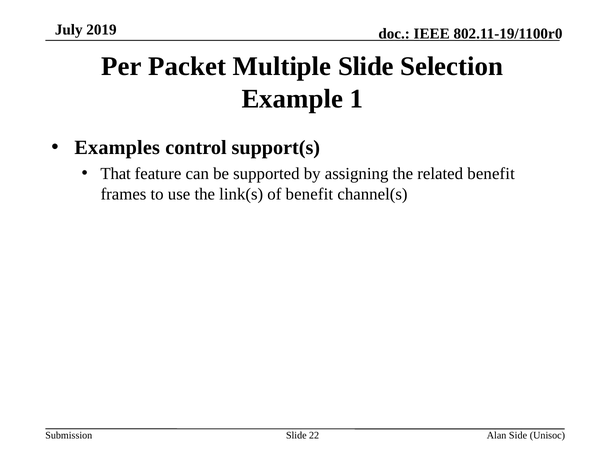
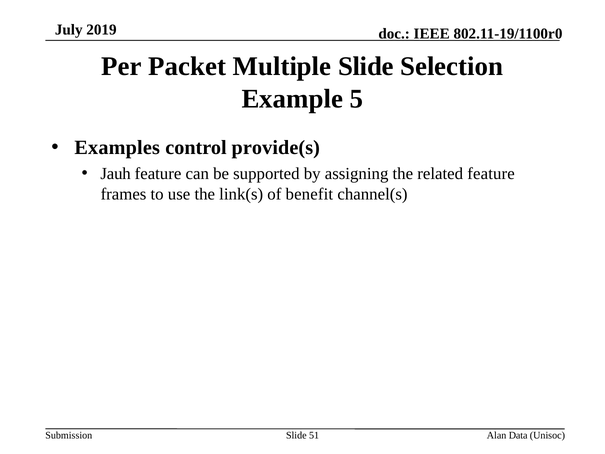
1: 1 -> 5 (357, 99)
support(s: support(s -> provide(s (276, 148)
That: That -> Jauh (116, 174)
related benefit: benefit -> feature (491, 174)
22: 22 -> 51 (314, 435)
Side: Side -> Data (518, 435)
